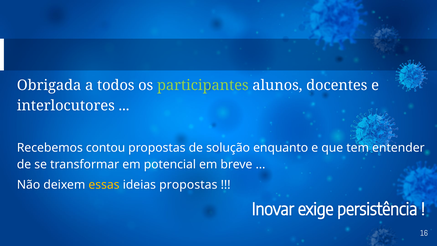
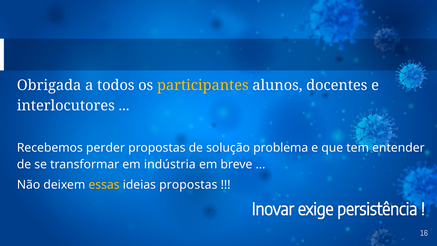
participantes colour: light green -> yellow (203, 85)
contou: contou -> perder (105, 148)
enquanto: enquanto -> problema (281, 148)
potencial: potencial -> indústria (170, 164)
